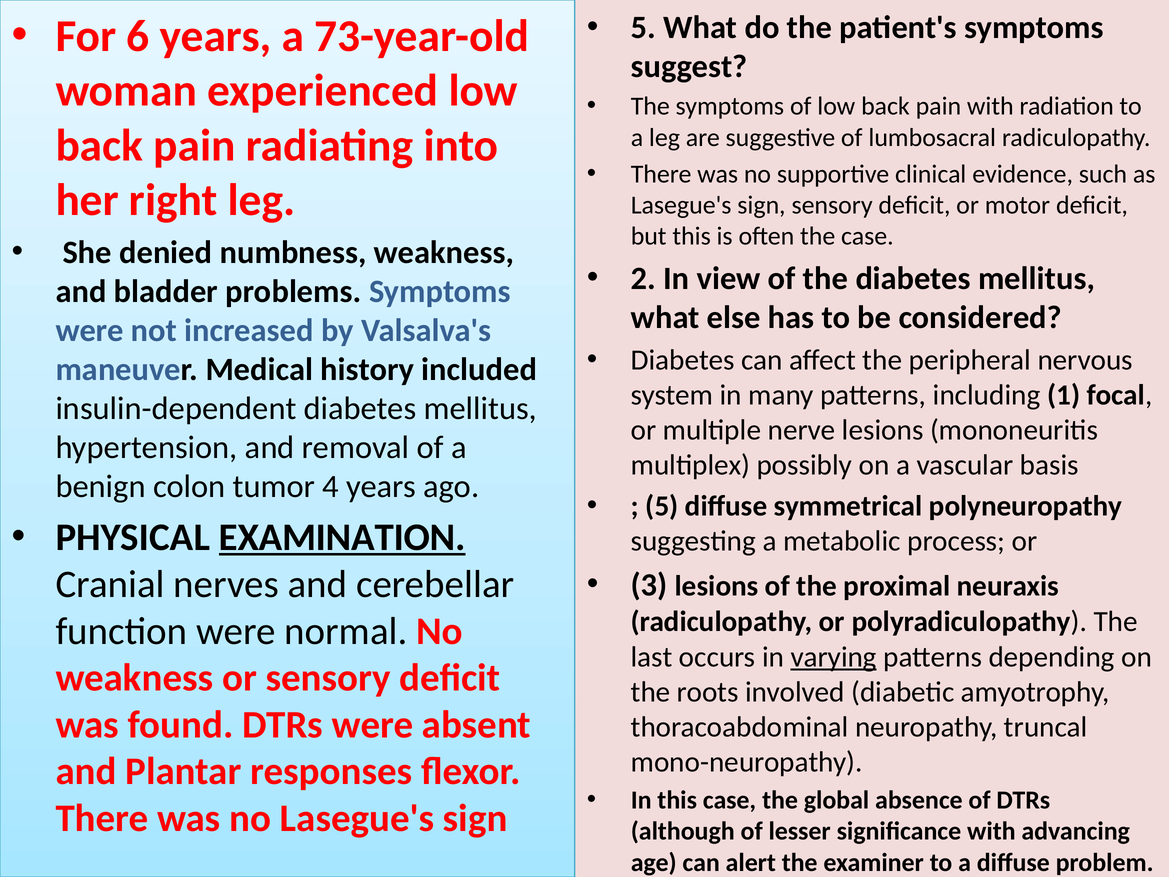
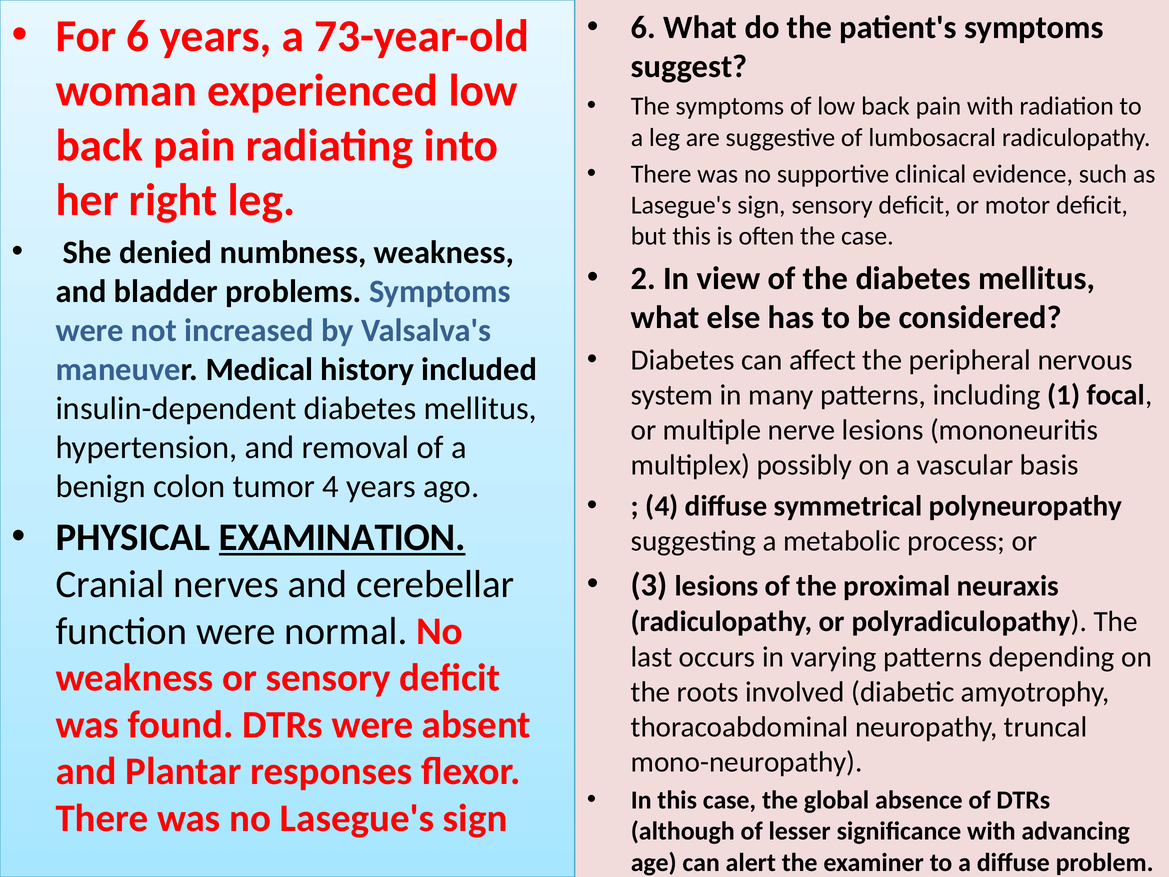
5: 5 -> 6 (643, 28)
5: 5 -> 4 (662, 506)
varying underline: present -> none (834, 657)
